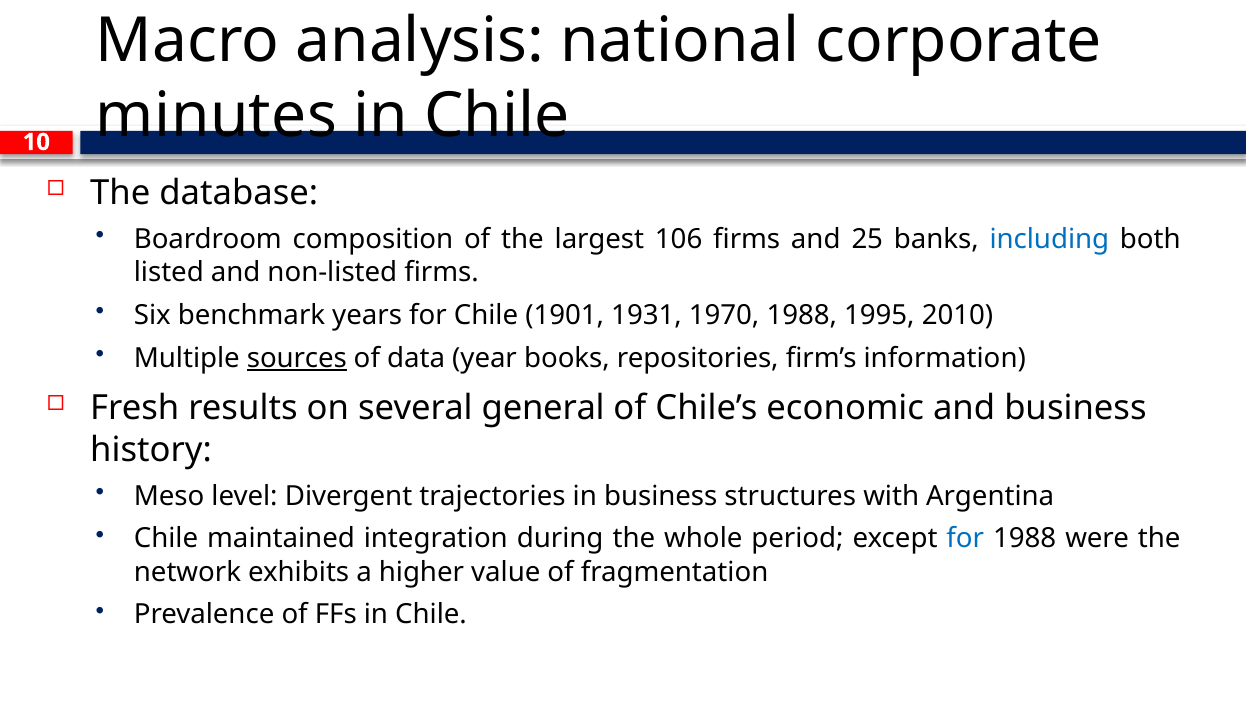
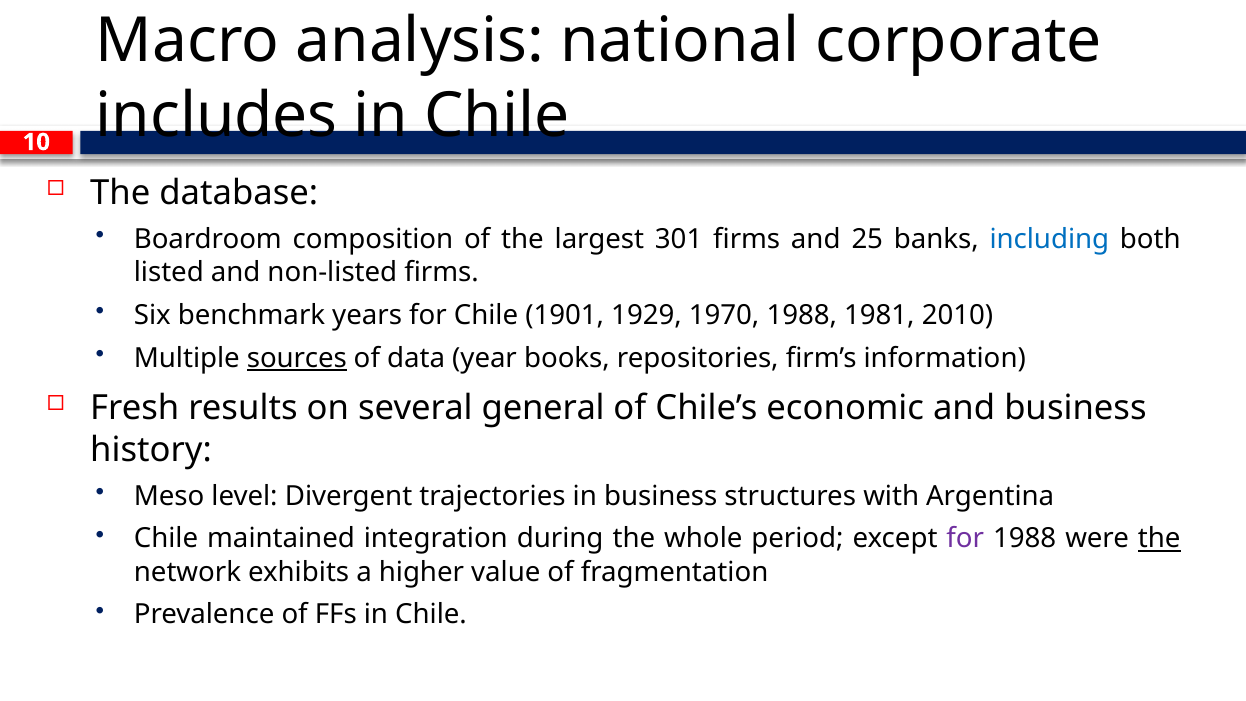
minutes: minutes -> includes (217, 116)
106: 106 -> 301 (679, 239)
1931: 1931 -> 1929 (647, 315)
1995: 1995 -> 1981 (879, 315)
for colour: blue -> purple (965, 539)
the underline: none -> present (1159, 539)
